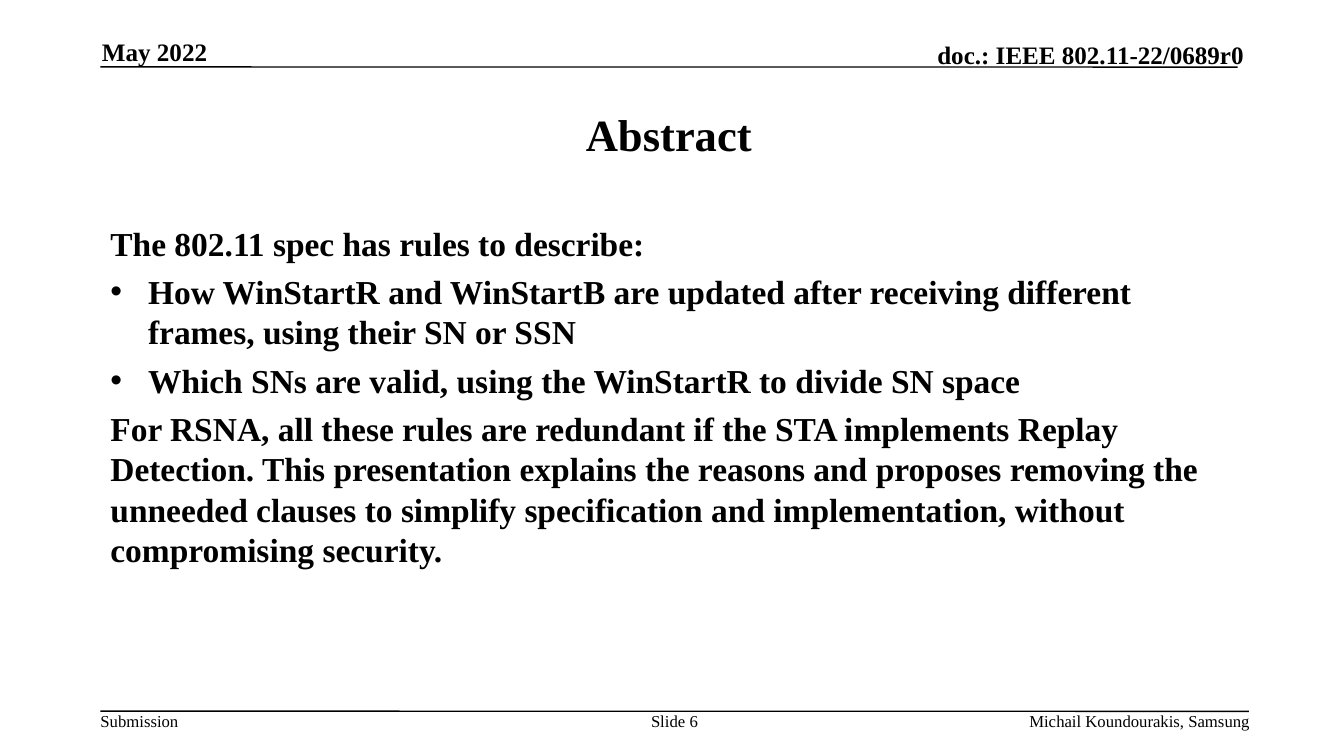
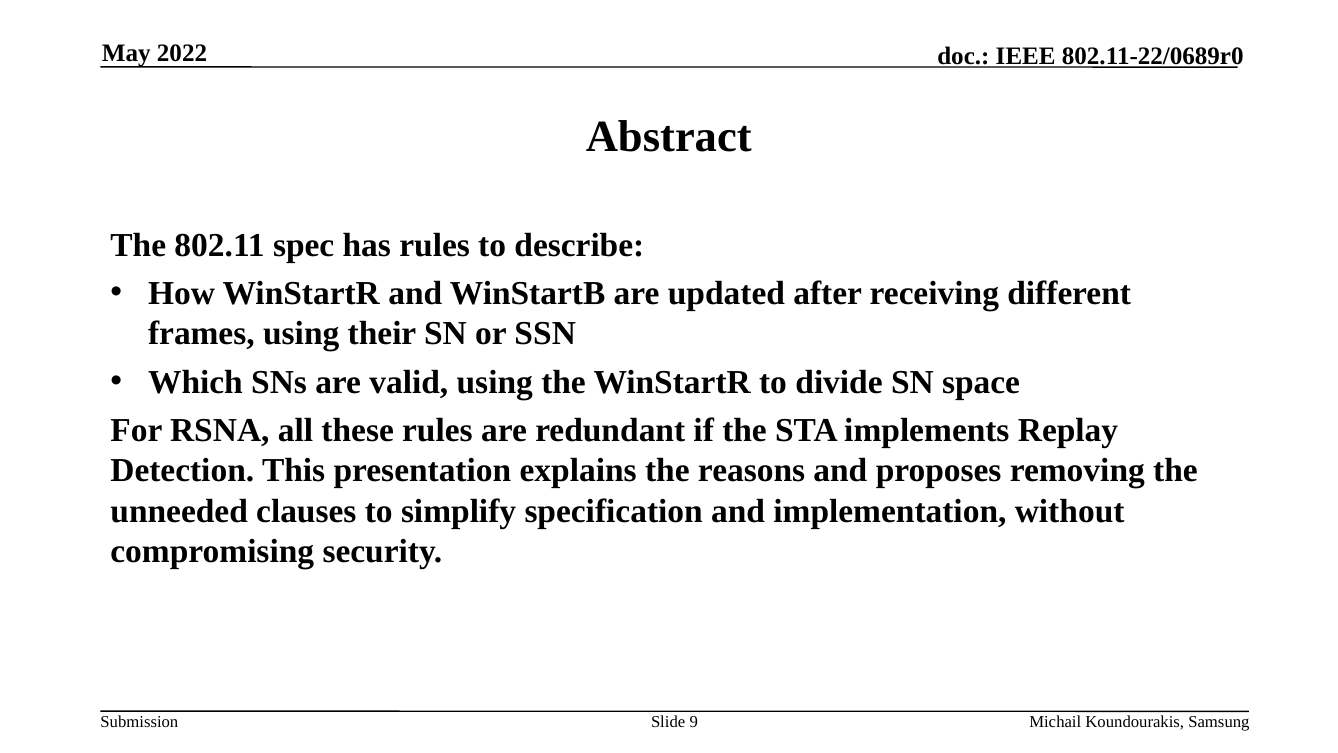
6: 6 -> 9 (694, 722)
